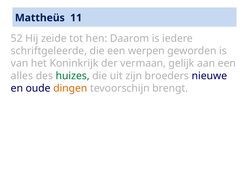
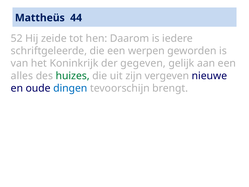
11: 11 -> 44 (76, 18)
vermaan: vermaan -> gegeven (143, 63)
broeders: broeders -> vergeven (167, 76)
dingen colour: orange -> blue (70, 88)
